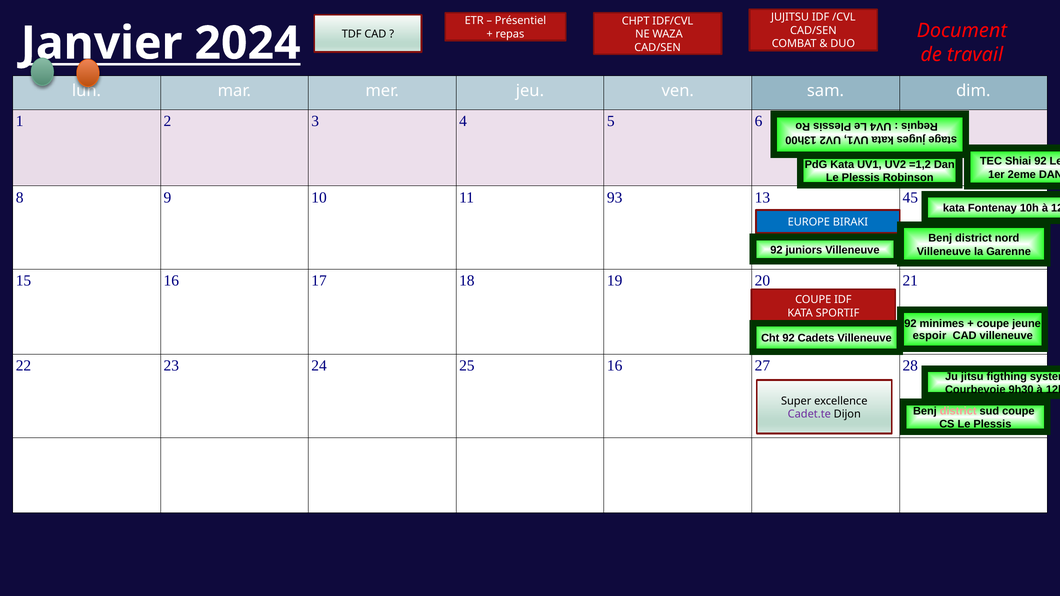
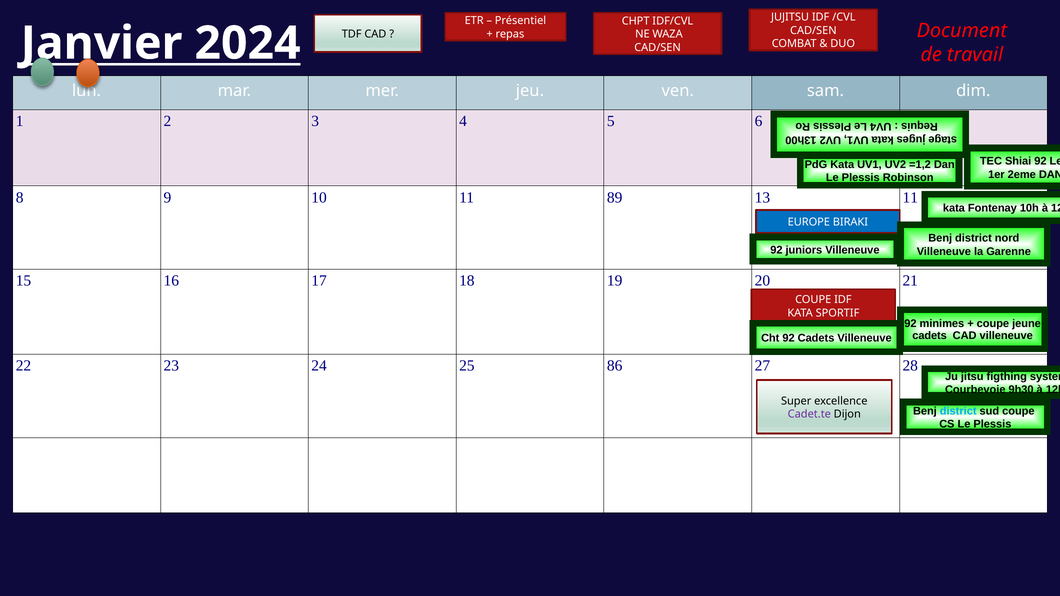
93: 93 -> 89 (615, 198)
13 45: 45 -> 11 (910, 198)
espoir: espoir -> cadets (930, 336)
25 16: 16 -> 86 (615, 366)
district colour: pink -> light blue (958, 411)
